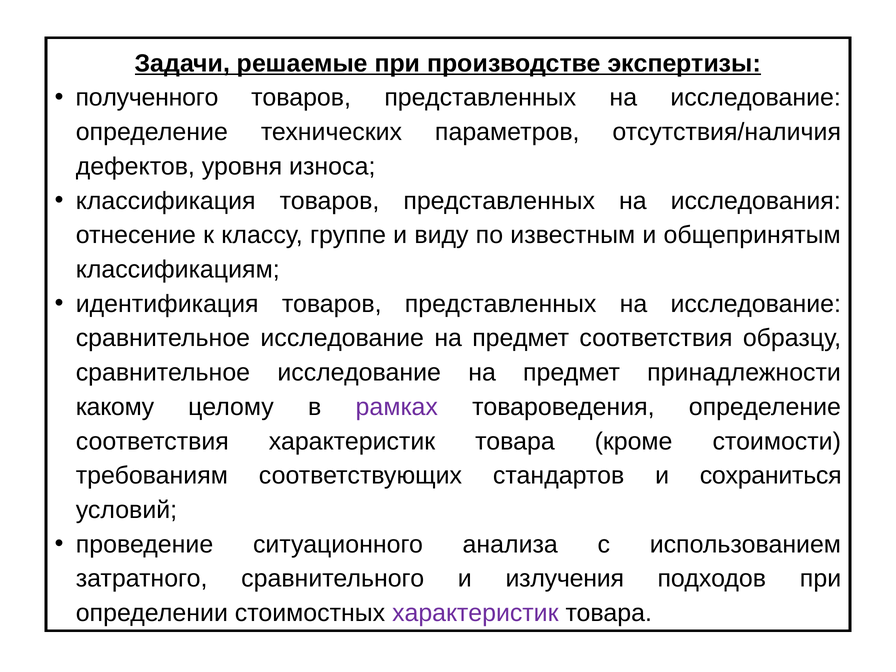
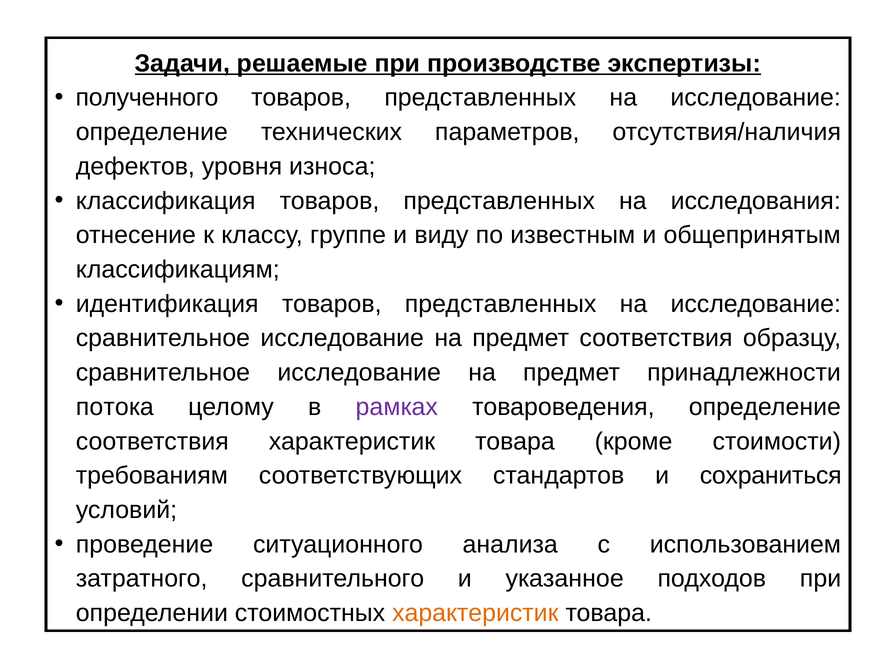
какому: какому -> потока (115, 407)
излучения: излучения -> указанное (565, 579)
характеристик colour: purple -> orange (475, 613)
